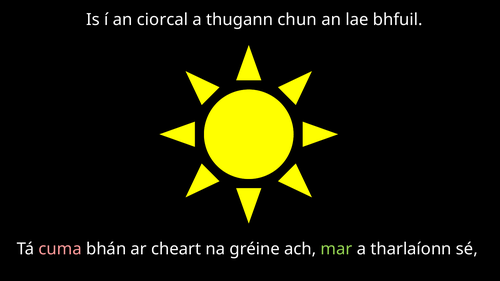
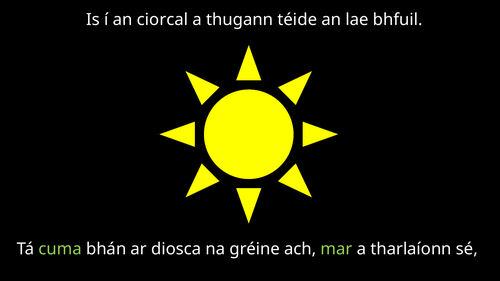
chun: chun -> téide (297, 20)
cuma colour: pink -> light green (60, 249)
cheart: cheart -> diosca (176, 249)
